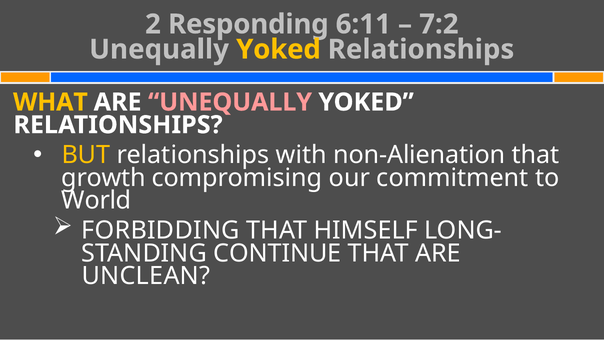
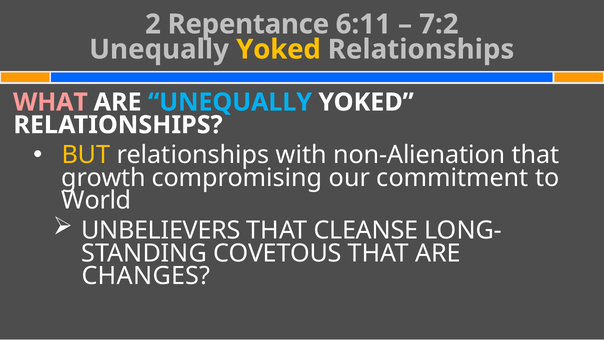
Responding: Responding -> Repentance (248, 24)
WHAT colour: yellow -> pink (50, 102)
UNEQUALLY colour: pink -> light blue (230, 102)
FORBIDDING: FORBIDDING -> UNBELIEVERS (161, 231)
HIMSELF: HIMSELF -> CLEANSE (366, 231)
CONTINUE: CONTINUE -> COVETOUS (277, 253)
UNCLEAN: UNCLEAN -> CHANGES (146, 276)
